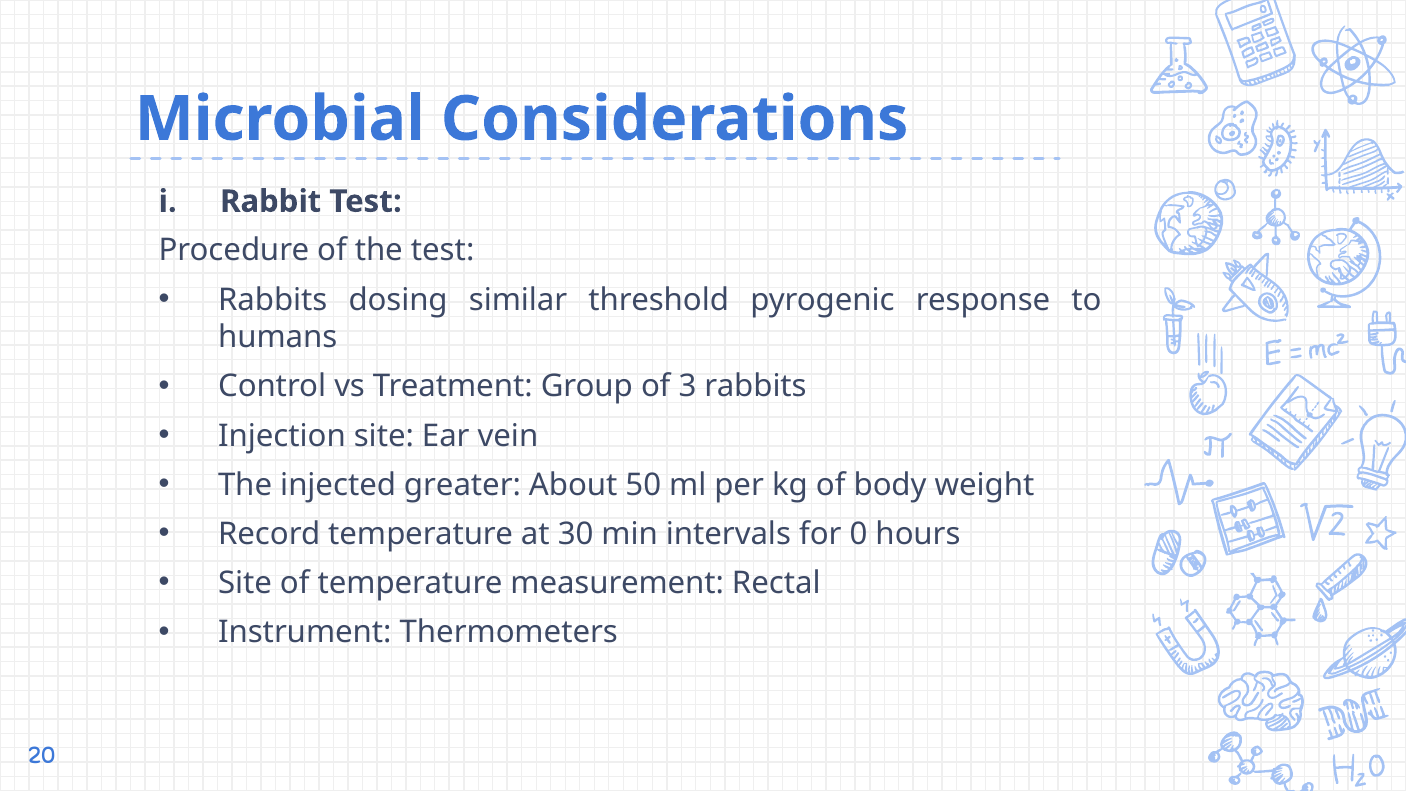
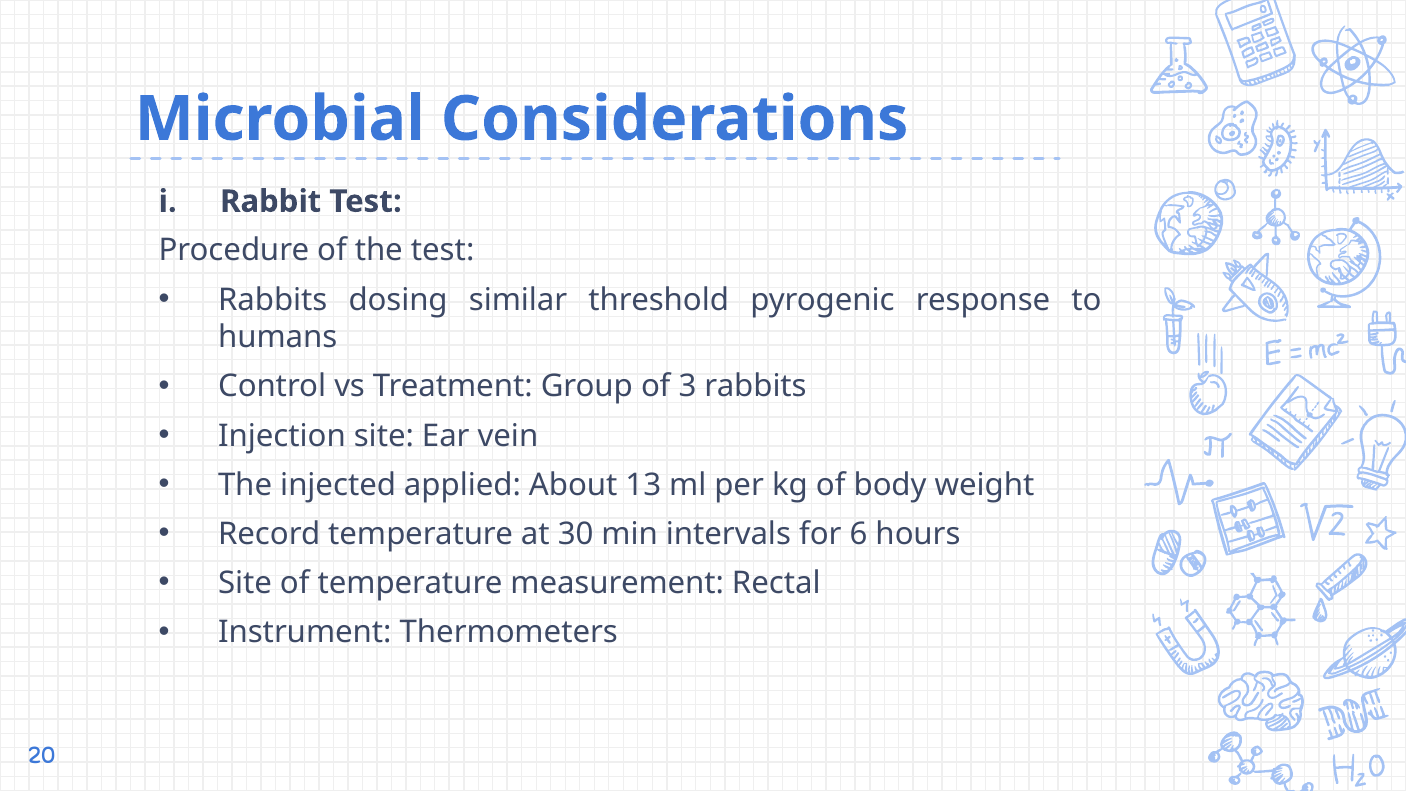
greater: greater -> applied (462, 485)
50: 50 -> 13 (643, 485)
0: 0 -> 6 (859, 534)
